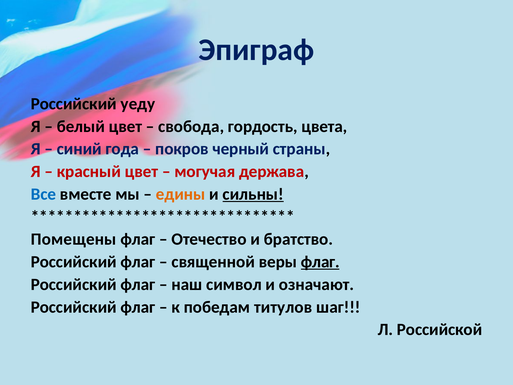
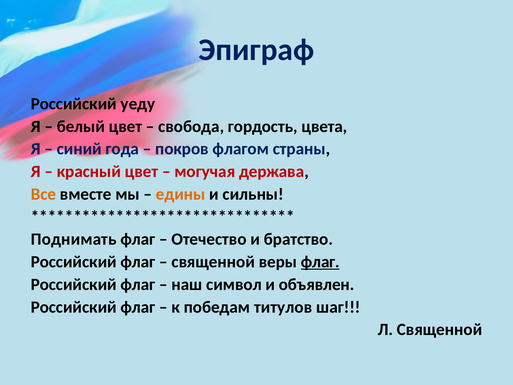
черный: черный -> флагом (241, 149)
Все colour: blue -> orange (43, 194)
сильны underline: present -> none (253, 194)
Помещены: Помещены -> Поднимать (74, 239)
означают: означают -> объявлен (317, 284)
Л Российской: Российской -> Священной (440, 329)
